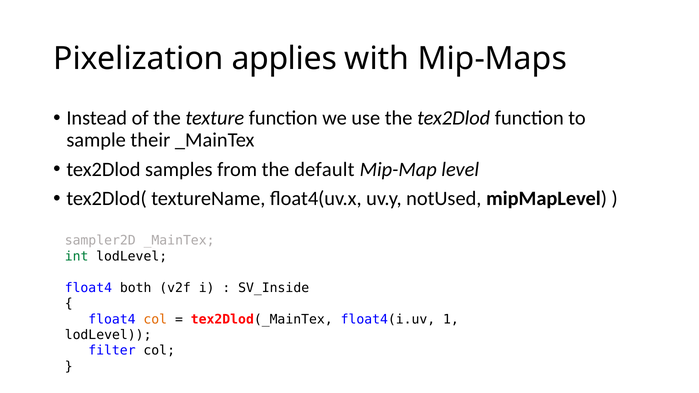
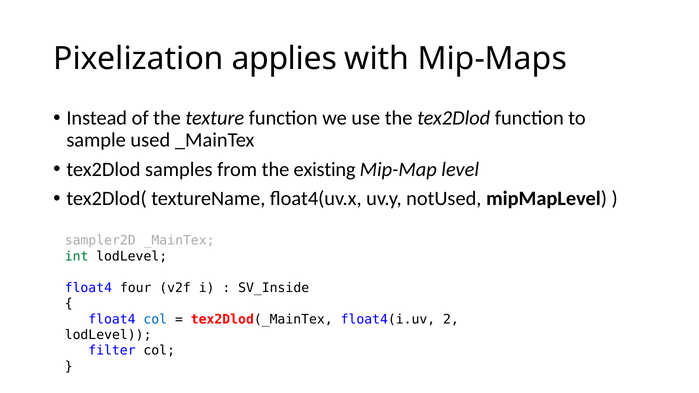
their: their -> used (150, 140)
default: default -> existing (325, 170)
both: both -> four (136, 288)
col colour: orange -> blue (155, 319)
1: 1 -> 2 (451, 319)
